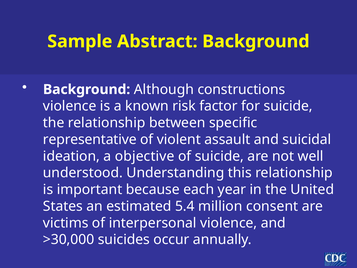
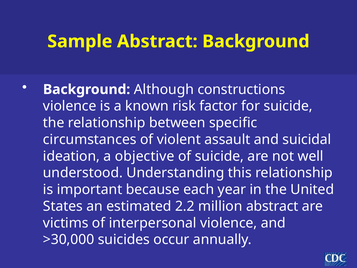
representative: representative -> circumstances (90, 139)
5.4: 5.4 -> 2.2 (185, 206)
million consent: consent -> abstract (272, 206)
